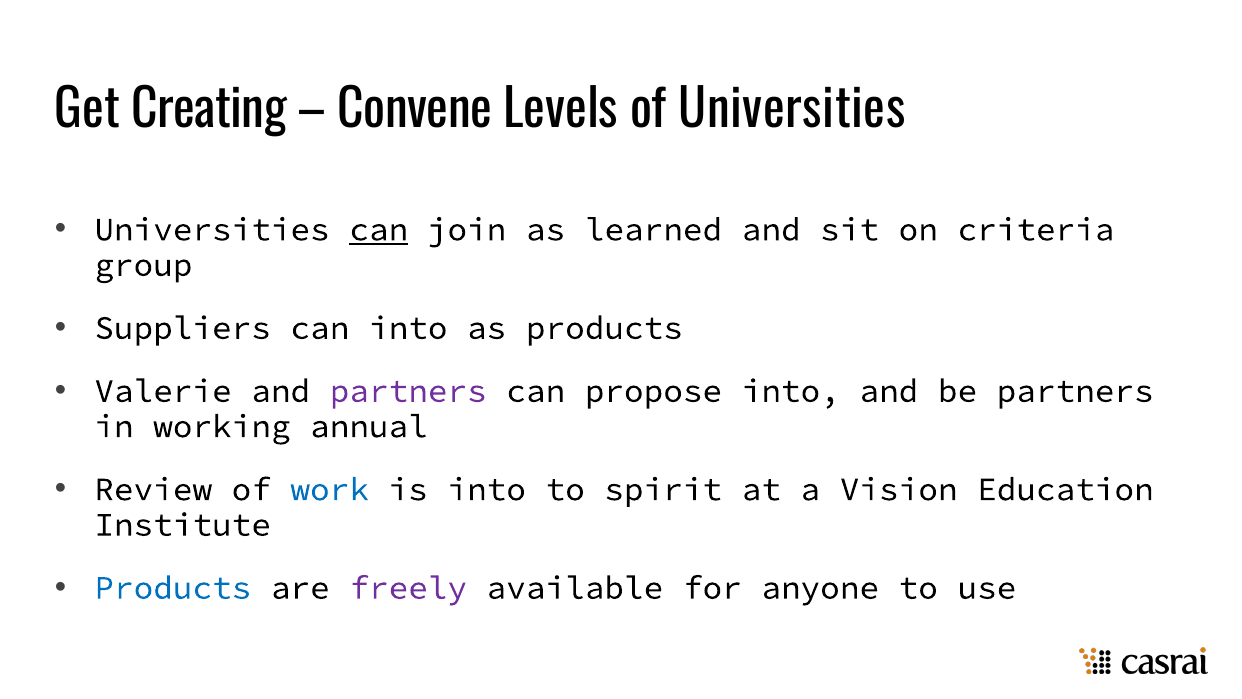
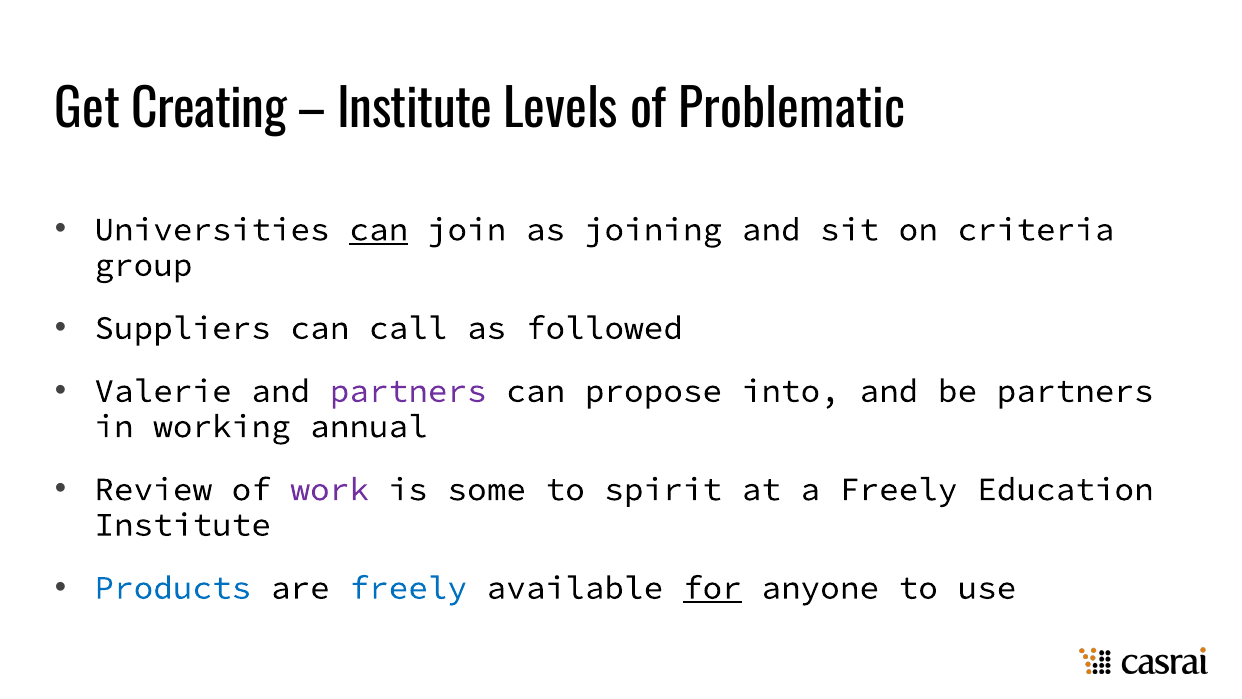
Convene: Convene -> Institute (415, 110)
of Universities: Universities -> Problematic (792, 110)
learned: learned -> joining (653, 229)
can into: into -> call (408, 328)
as products: products -> followed (604, 328)
work colour: blue -> purple (330, 489)
is into: into -> some (487, 489)
a Vision: Vision -> Freely (899, 489)
freely colour: purple -> blue (408, 588)
for underline: none -> present (712, 588)
